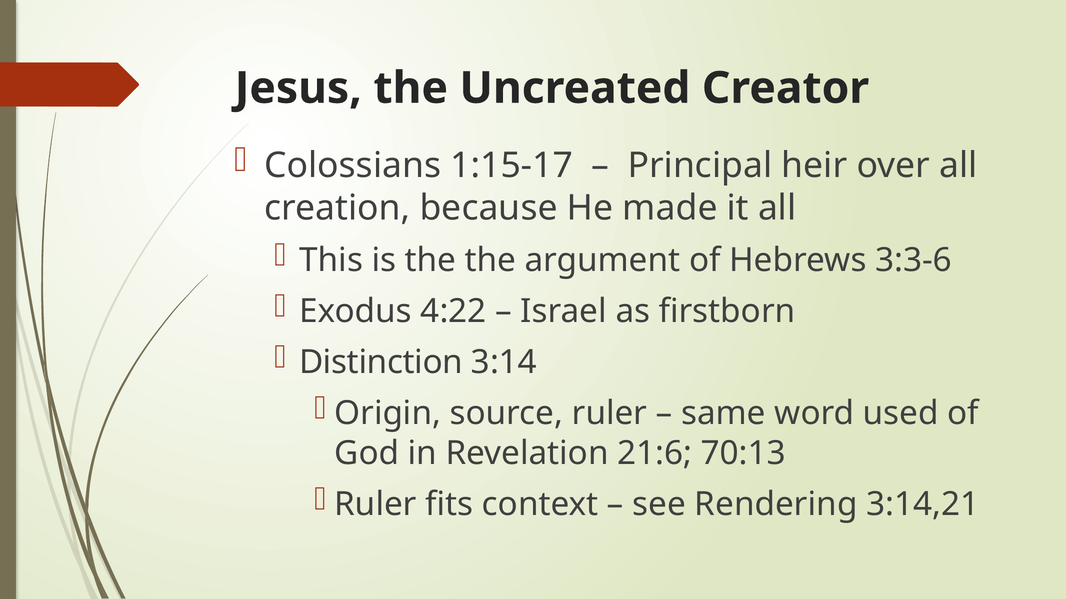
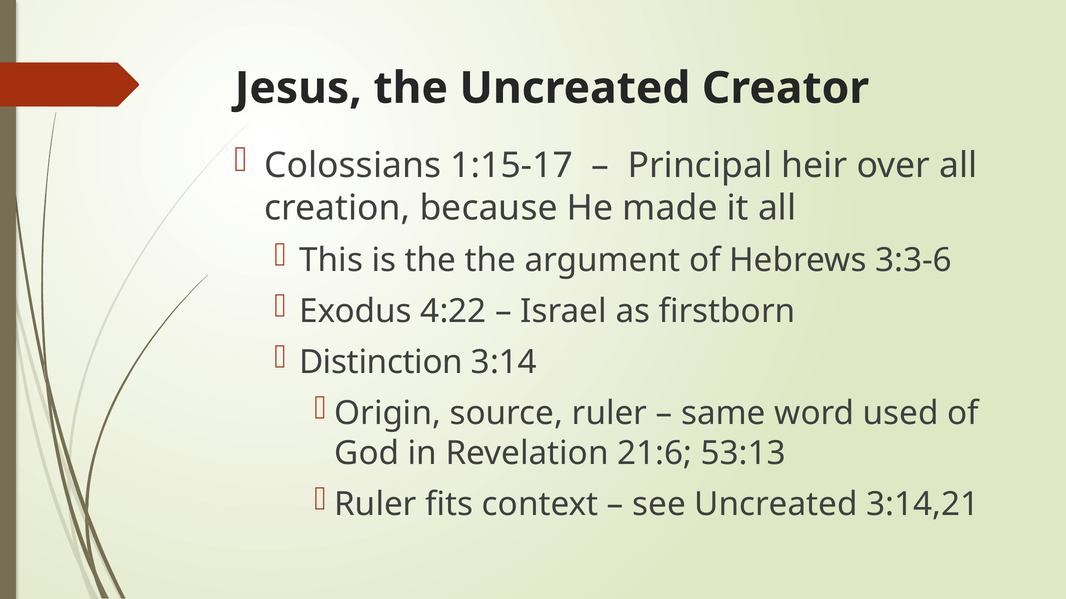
70:13: 70:13 -> 53:13 (743, 454)
see Rendering: Rendering -> Uncreated (776, 505)
